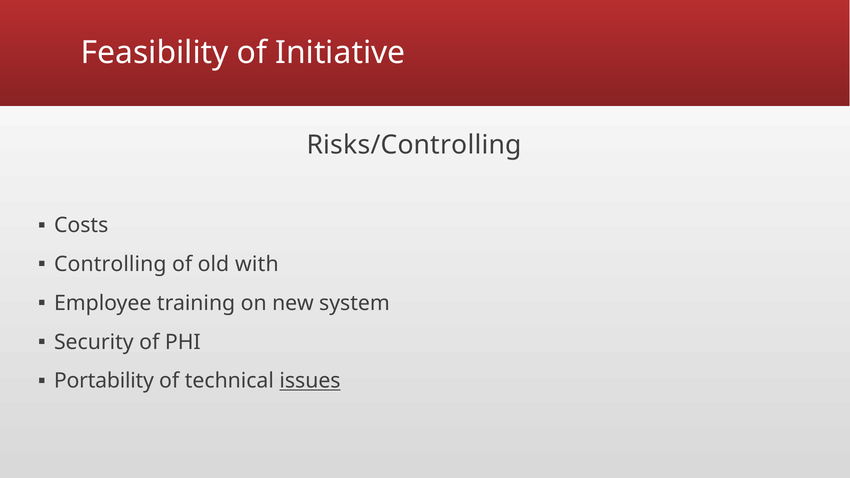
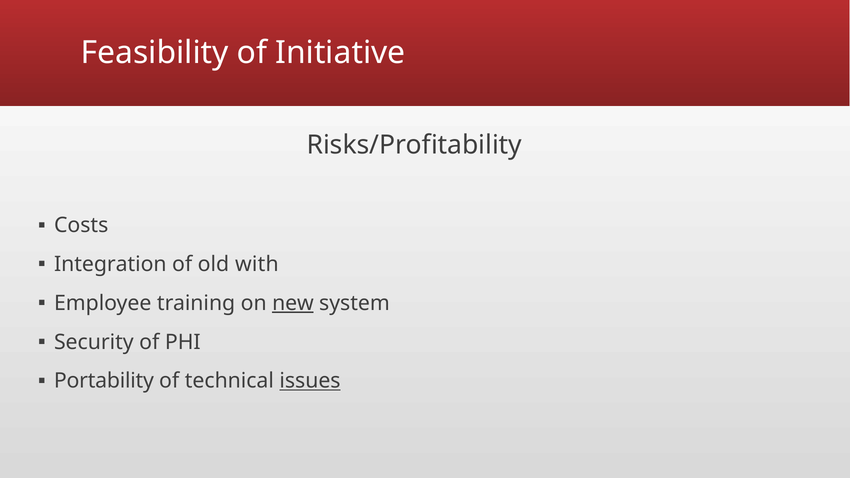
Risks/Controlling: Risks/Controlling -> Risks/Profitability (414, 145)
Controlling: Controlling -> Integration (110, 264)
new underline: none -> present (293, 303)
